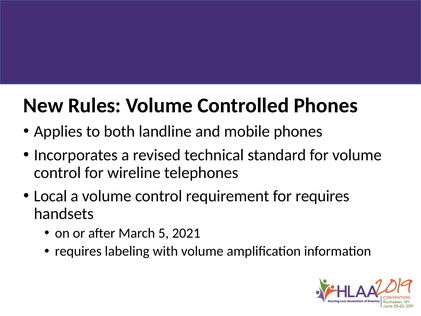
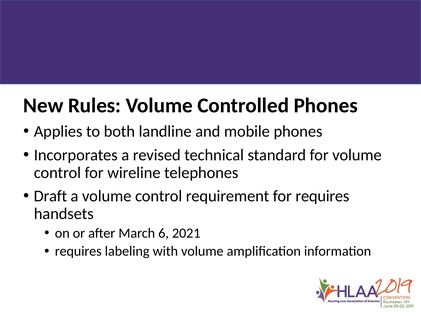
Local: Local -> Draft (50, 196)
5: 5 -> 6 (164, 233)
